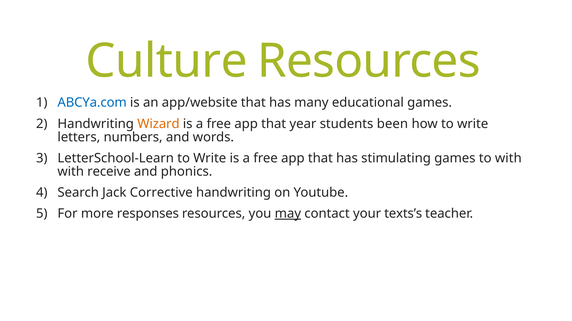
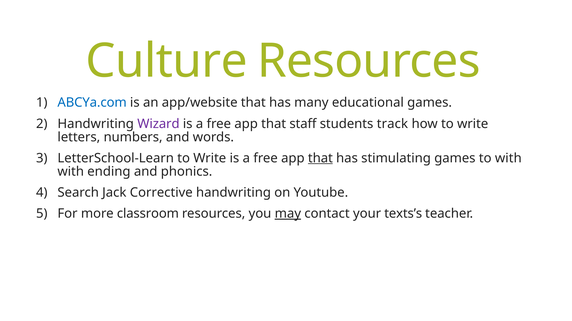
Wizard colour: orange -> purple (158, 124)
year: year -> staff (303, 124)
been: been -> track (392, 124)
that underline: none -> present (320, 158)
receive: receive -> ending (109, 172)
responses: responses -> classroom (148, 214)
